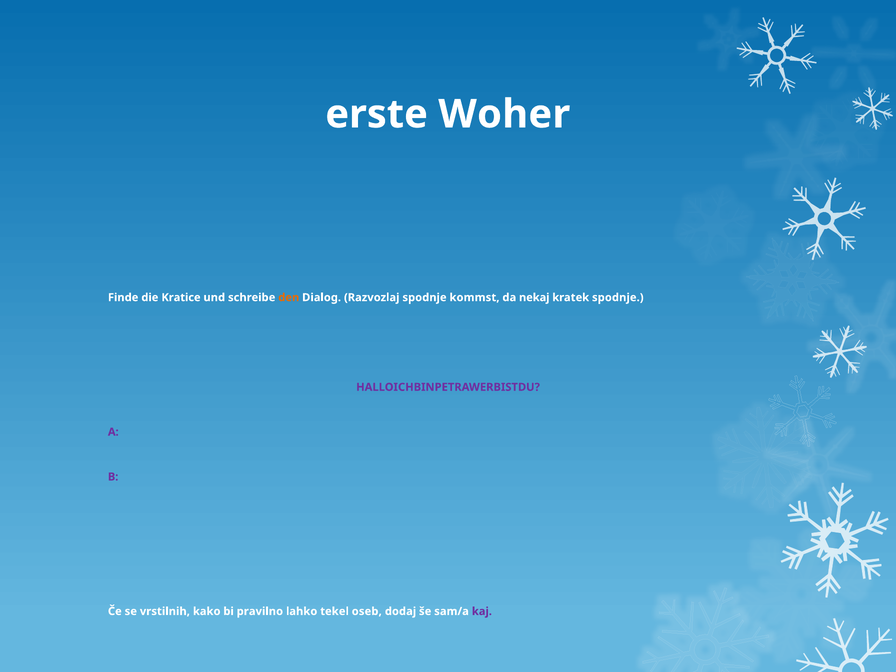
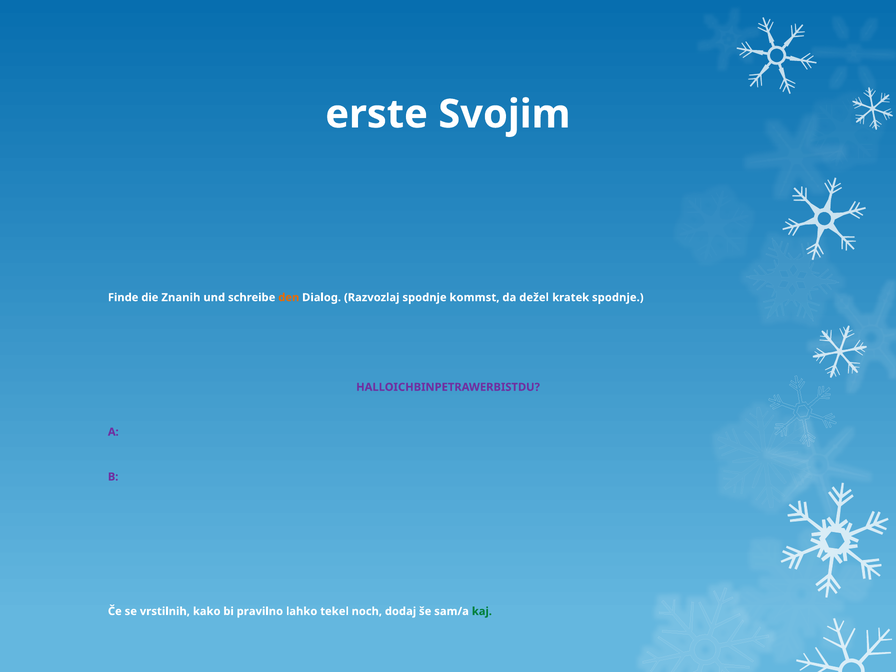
Woher: Woher -> Svojim (504, 114)
Kratice: Kratice -> Znanih (181, 297)
nekaj: nekaj -> dežel (534, 297)
oseb: oseb -> noch (367, 611)
kaj colour: purple -> green (482, 611)
